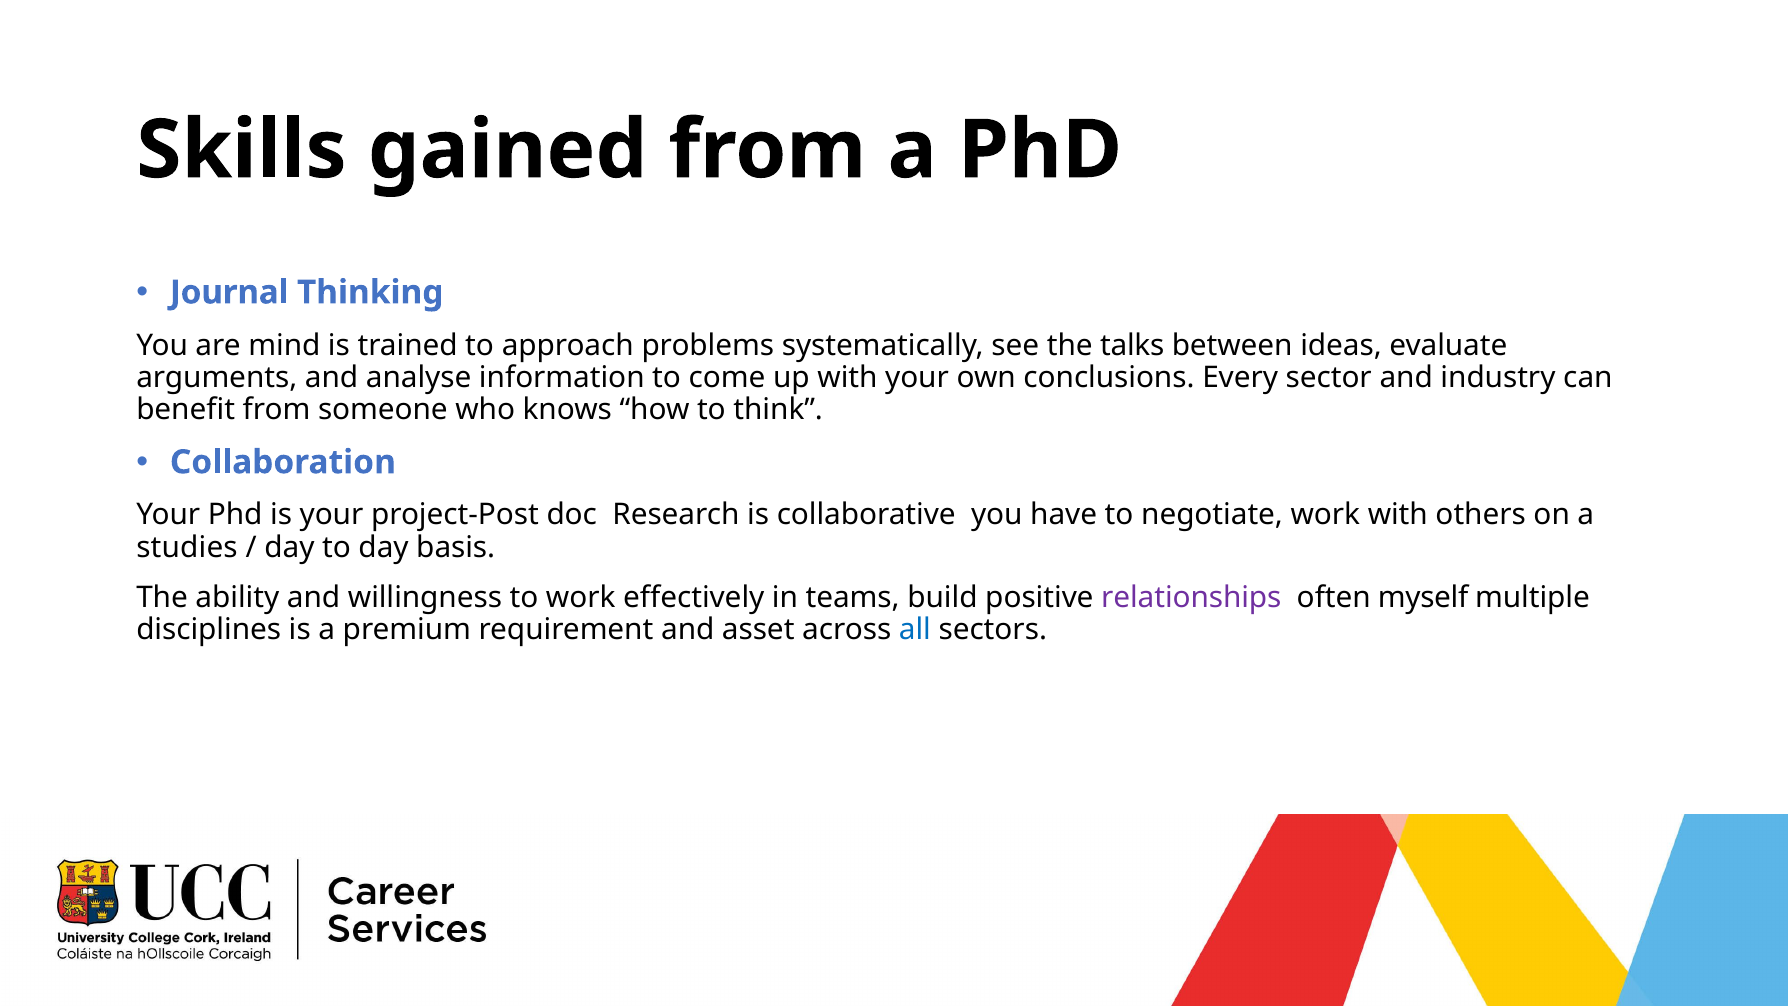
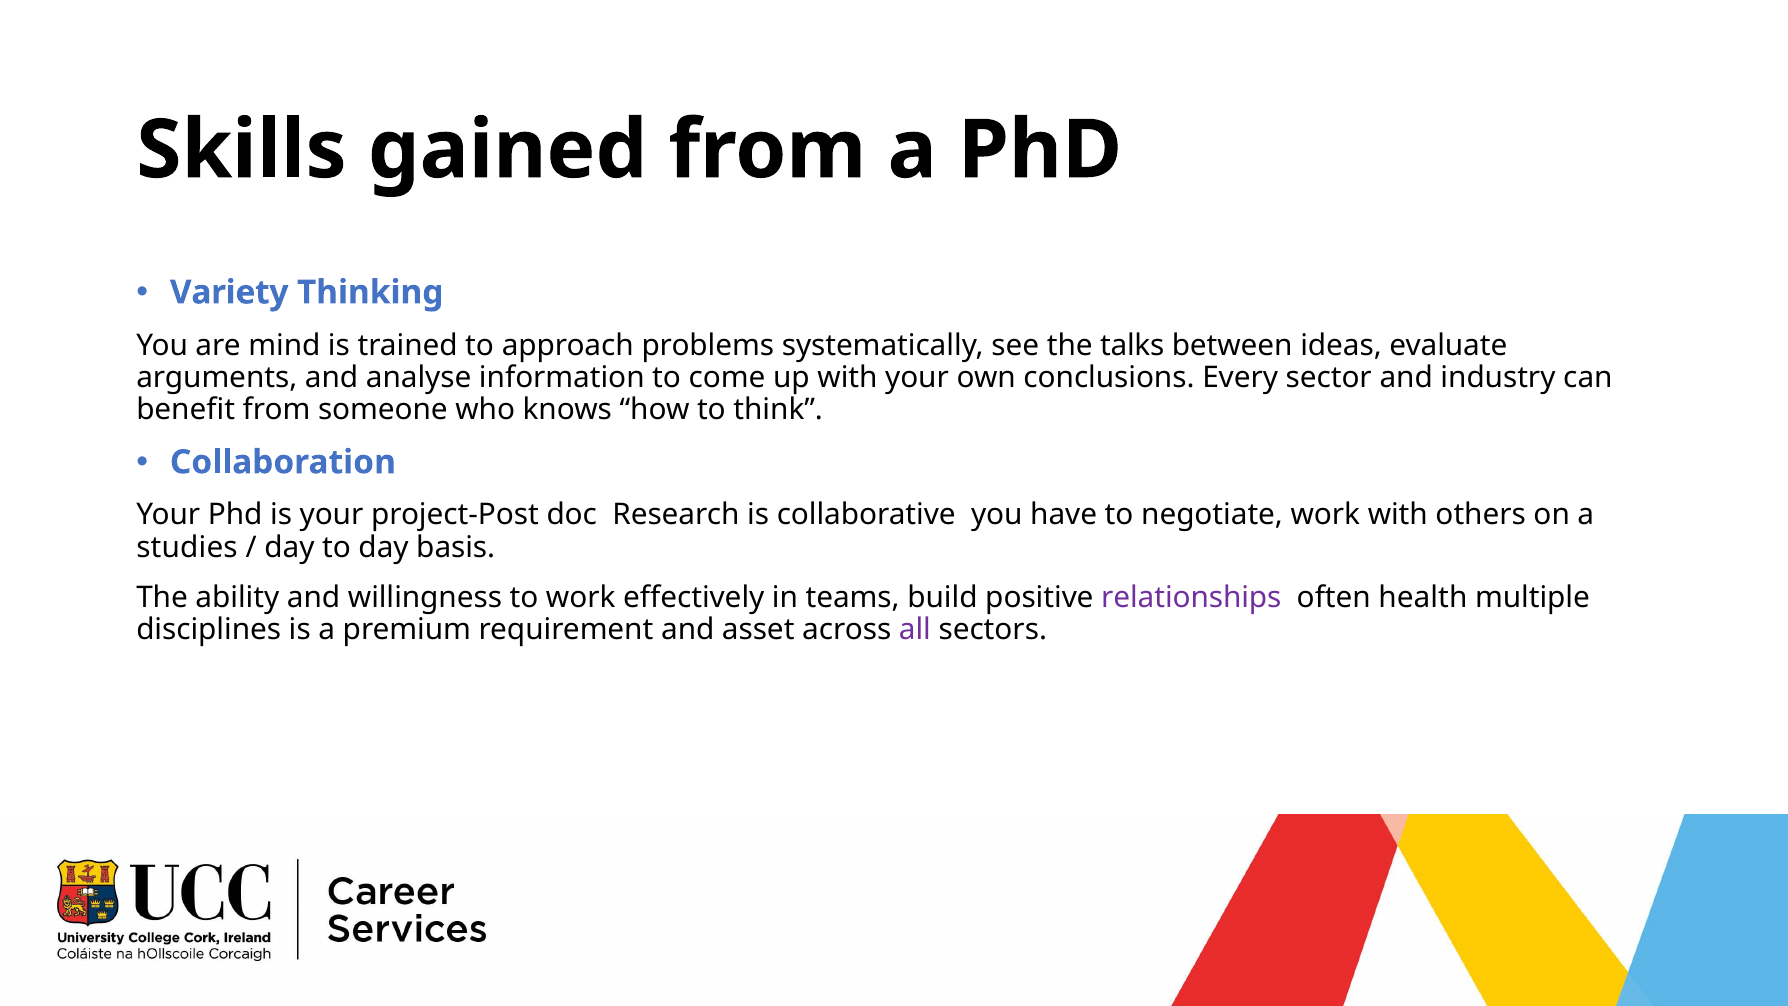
Journal: Journal -> Variety (229, 292)
myself: myself -> health (1423, 598)
all colour: blue -> purple (915, 630)
